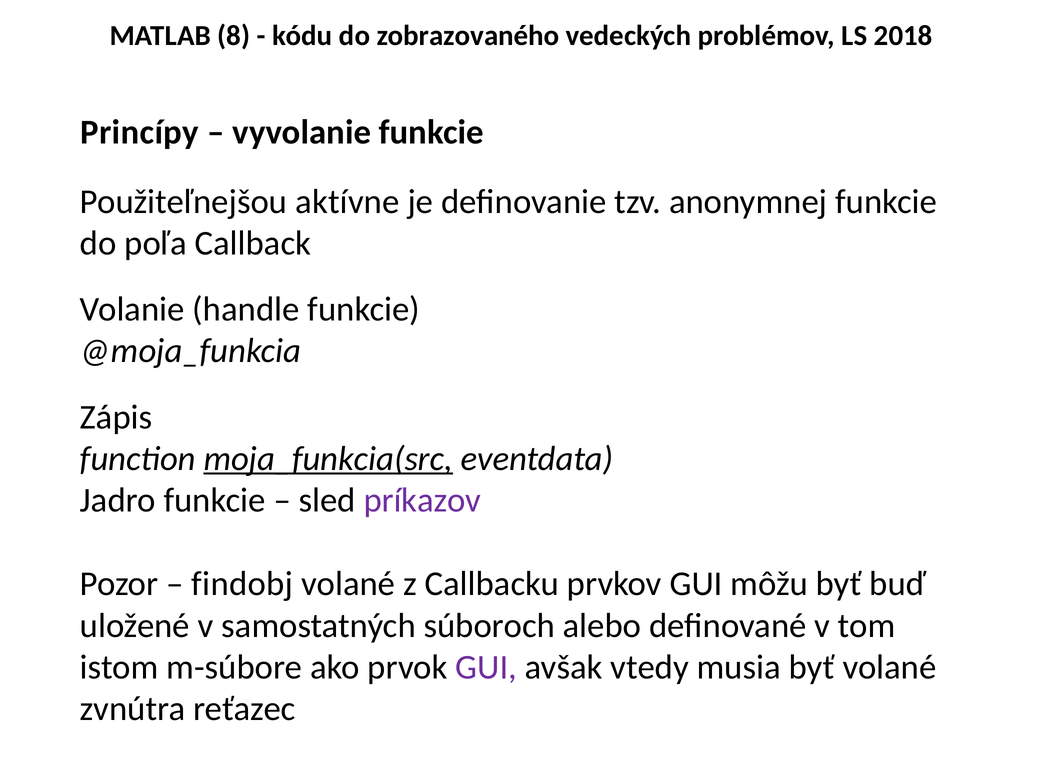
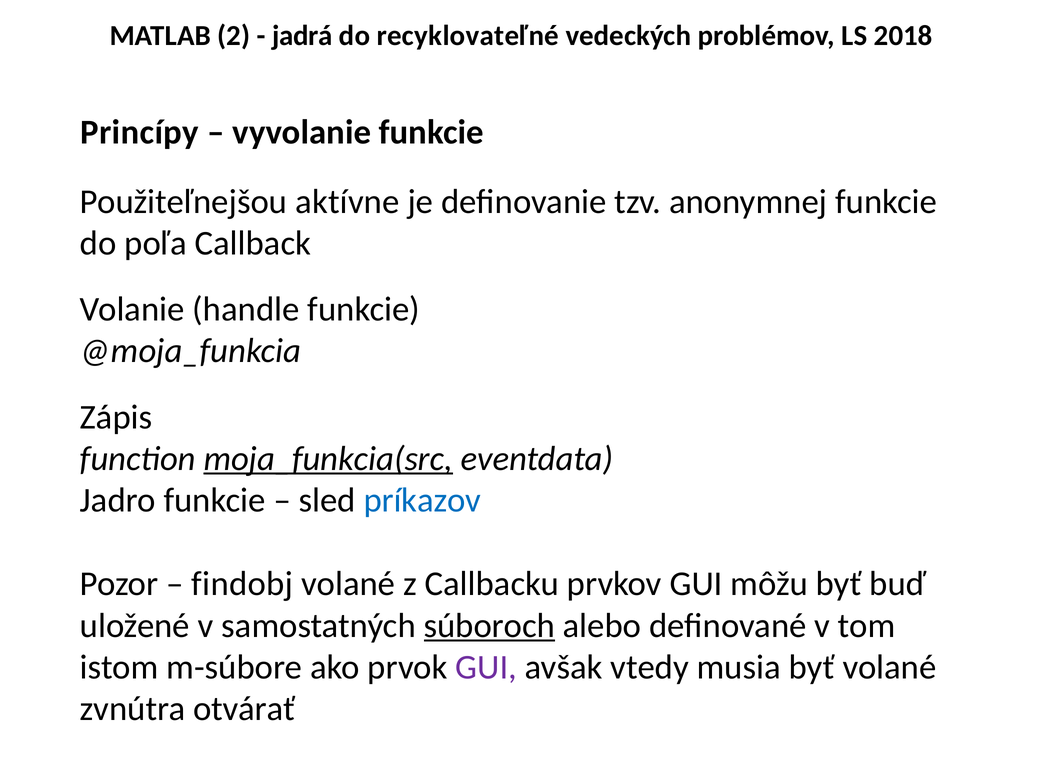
8: 8 -> 2 (234, 36)
kódu: kódu -> jadrá (302, 36)
zobrazovaného: zobrazovaného -> recyklovateľné (468, 36)
príkazov colour: purple -> blue (422, 501)
súboroch underline: none -> present (489, 626)
reťazec: reťazec -> otvárať (244, 709)
